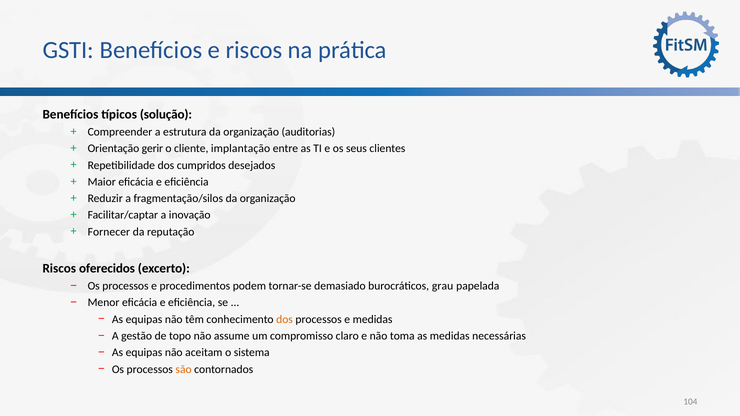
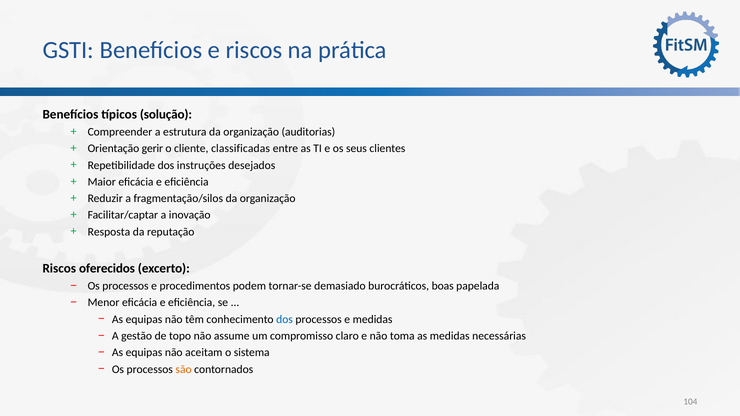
implantação: implantação -> classificadas (241, 149)
cumpridos: cumpridos -> instruções (201, 165)
Fornecer: Fornecer -> Resposta (109, 232)
grau: grau -> boas (443, 286)
dos colour: orange -> blue (285, 319)
